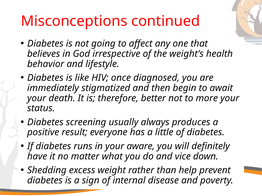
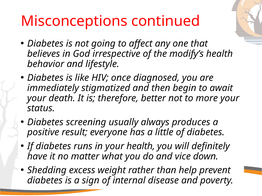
weight’s: weight’s -> modify’s (187, 54)
your aware: aware -> health (141, 146)
